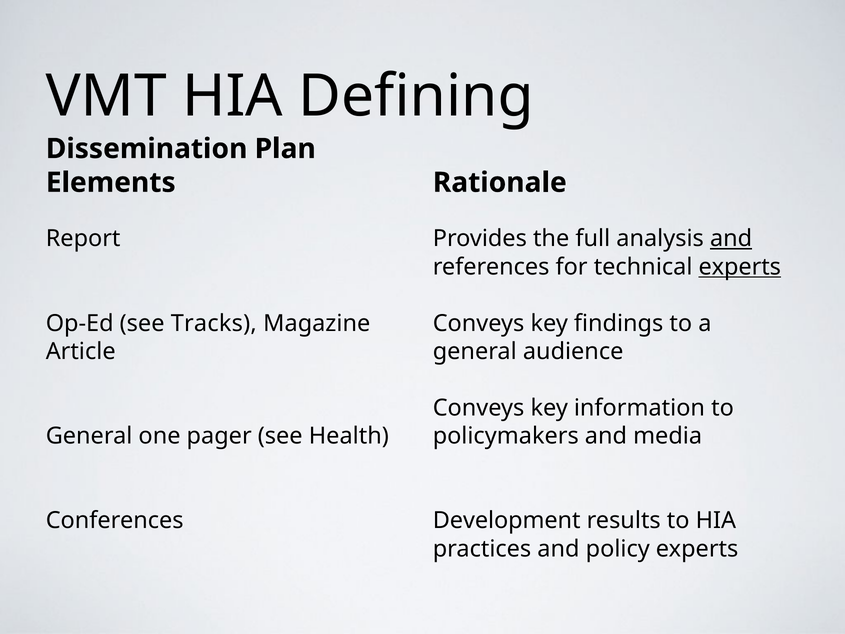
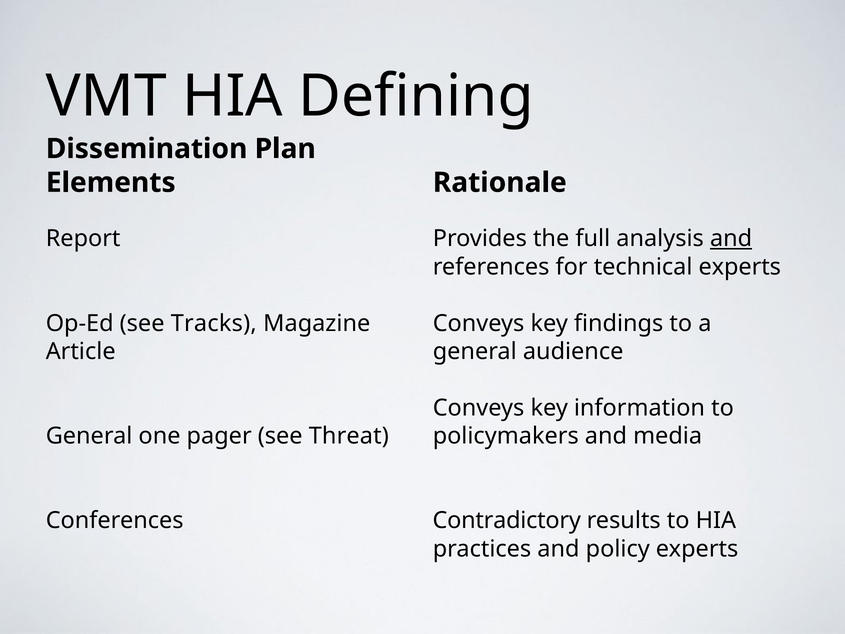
experts underline: present -> none (740, 267)
Health: Health -> Threat (349, 436)
Development: Development -> Contradictory (507, 520)
